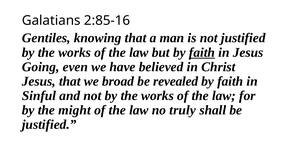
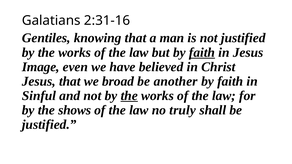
2:85-16: 2:85-16 -> 2:31-16 (107, 21)
Going: Going -> Image (41, 67)
revealed: revealed -> another (176, 81)
the underline: none -> present (129, 96)
might: might -> shows (75, 110)
